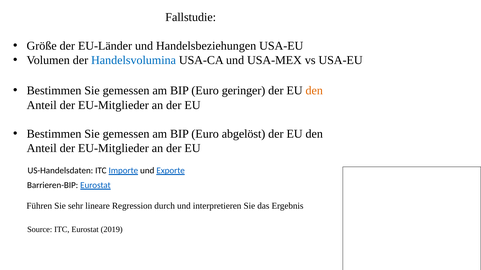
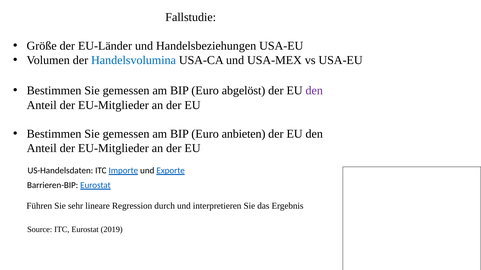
geringer: geringer -> abgelöst (244, 91)
den colour: orange -> purple (314, 91)
abgelöst: abgelöst -> anbieten (244, 134)
